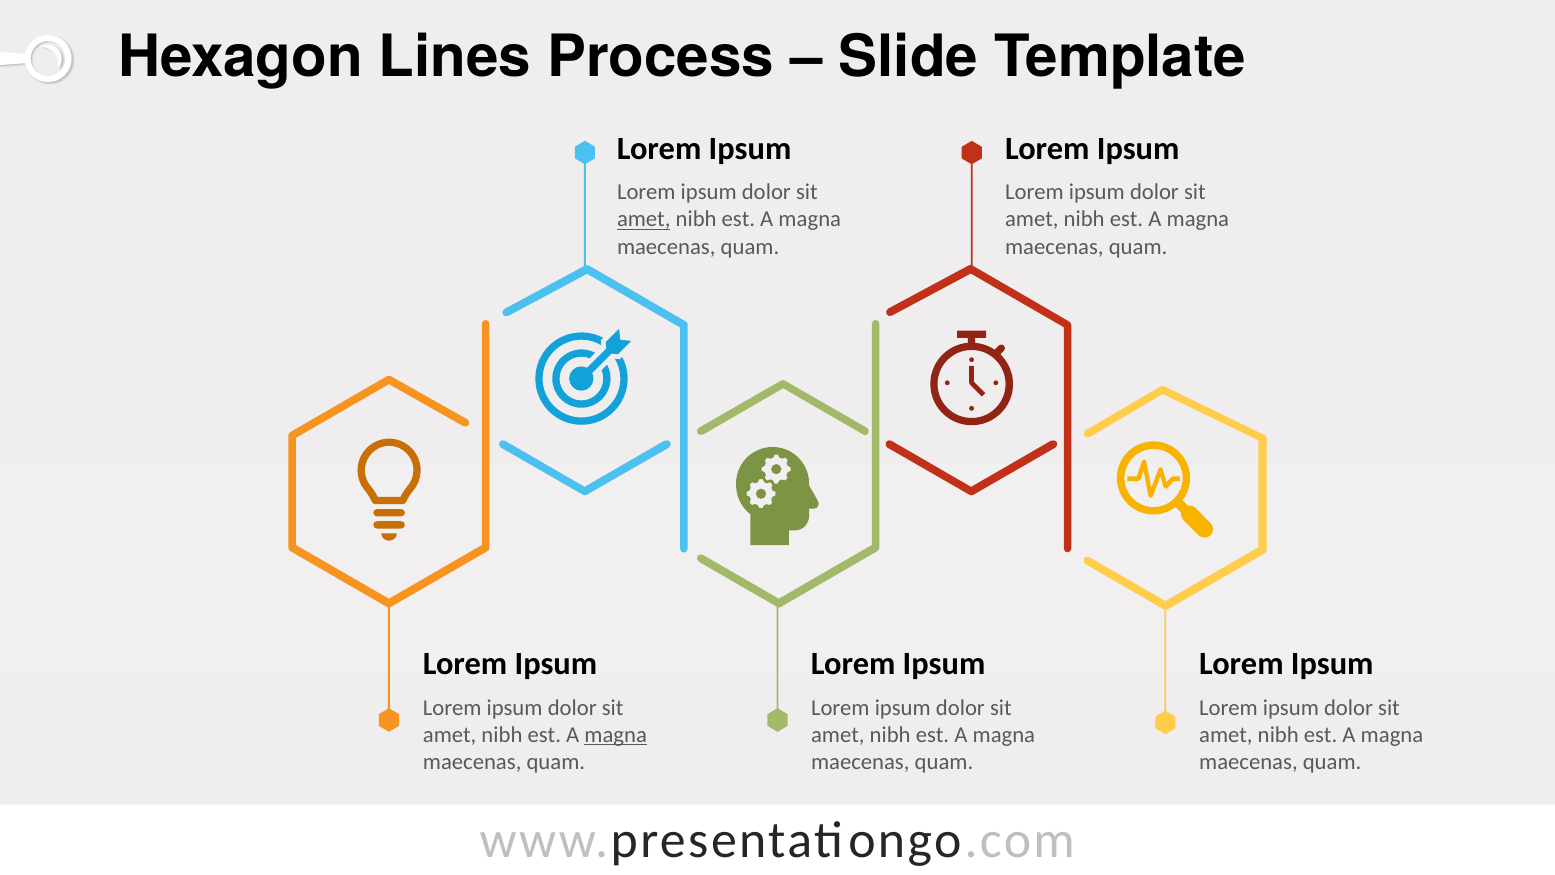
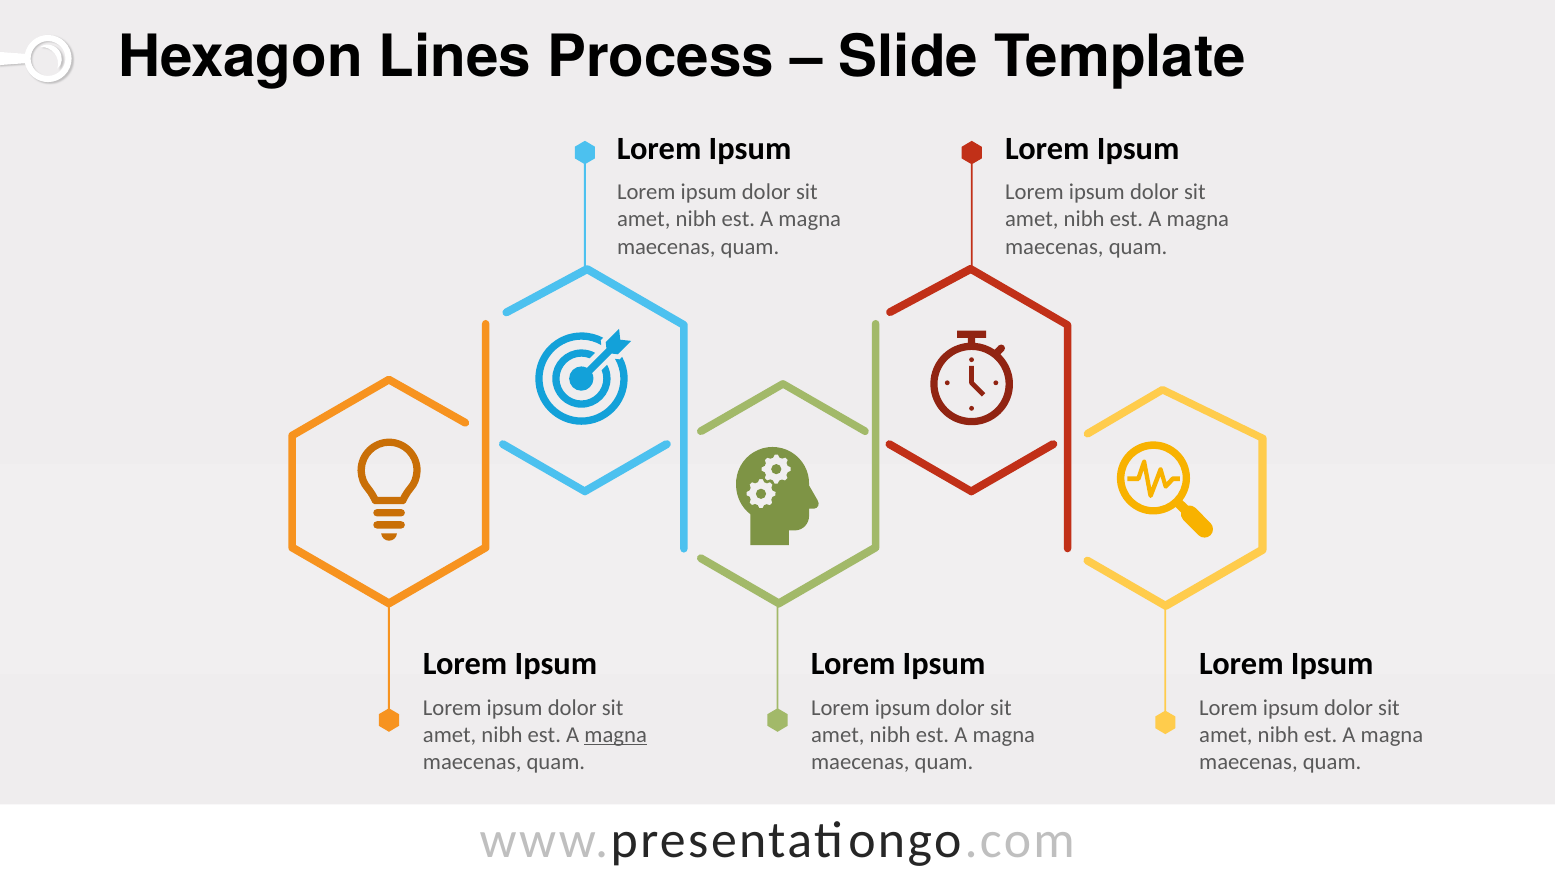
amet underline: present -> none (644, 219)
